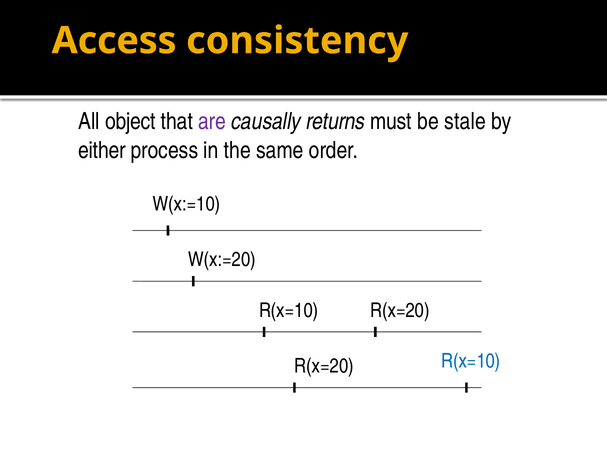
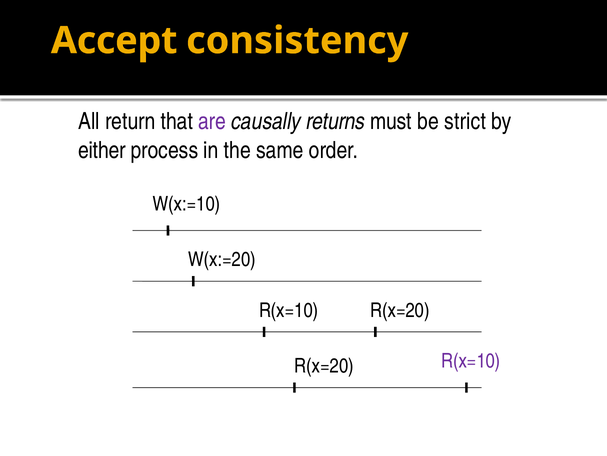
Access: Access -> Accept (114, 41)
object: object -> return (130, 121)
stale: stale -> strict (465, 121)
R(x=10 colour: blue -> purple (471, 360)
